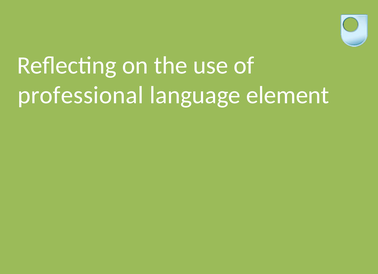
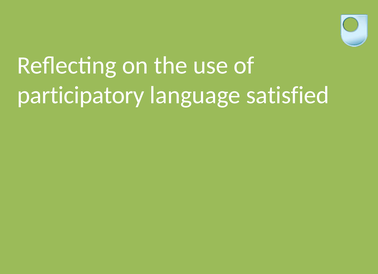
professional: professional -> participatory (81, 95)
element: element -> satisfied (288, 95)
